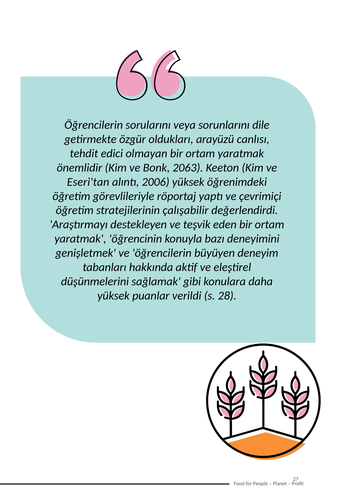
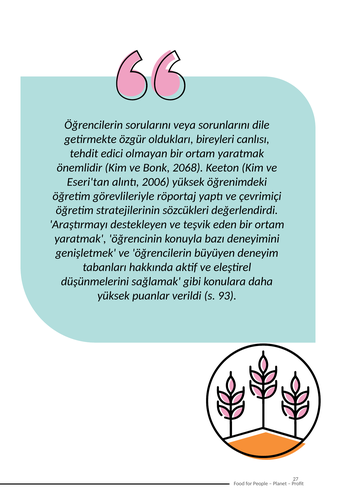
arayüzü: arayüzü -> bireyleri (215, 139)
2063: 2063 -> 2068 (188, 168)
çalışabilir: çalışabilir -> sözcükleri (186, 210)
28: 28 -> 93 (227, 296)
